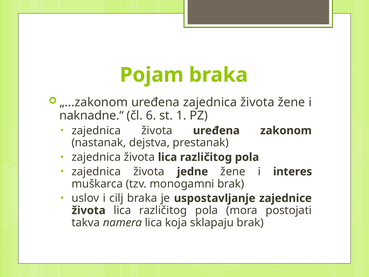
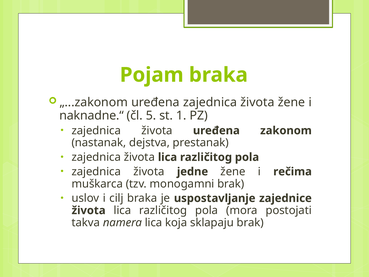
6: 6 -> 5 (151, 115)
interes: interes -> rečima (293, 171)
